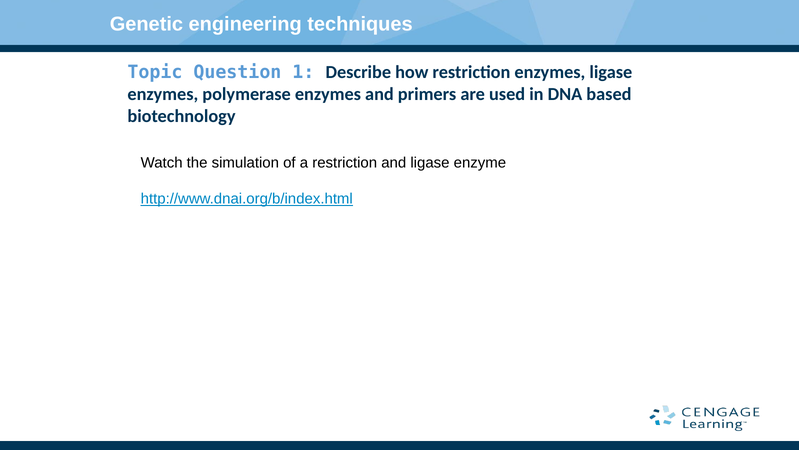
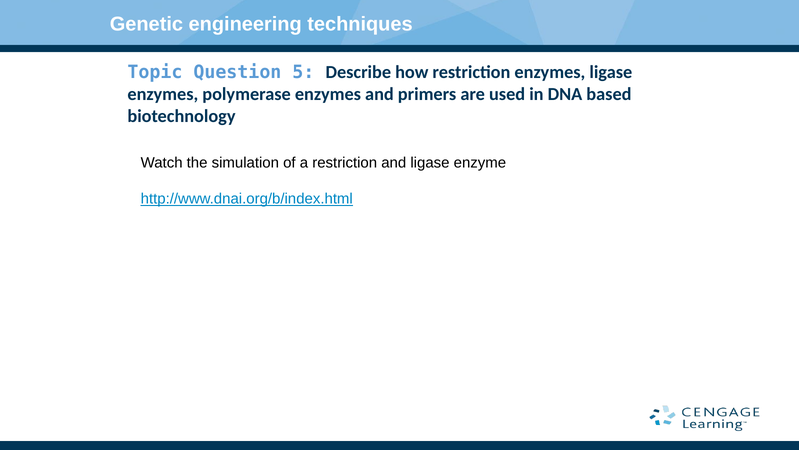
1: 1 -> 5 (303, 72)
